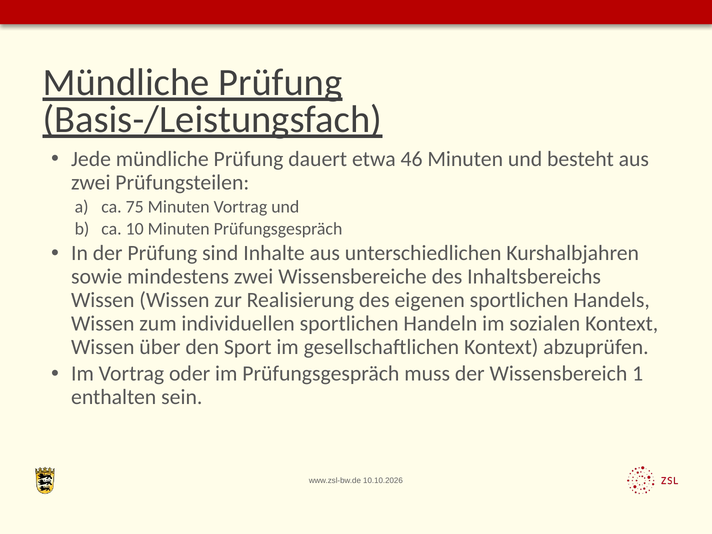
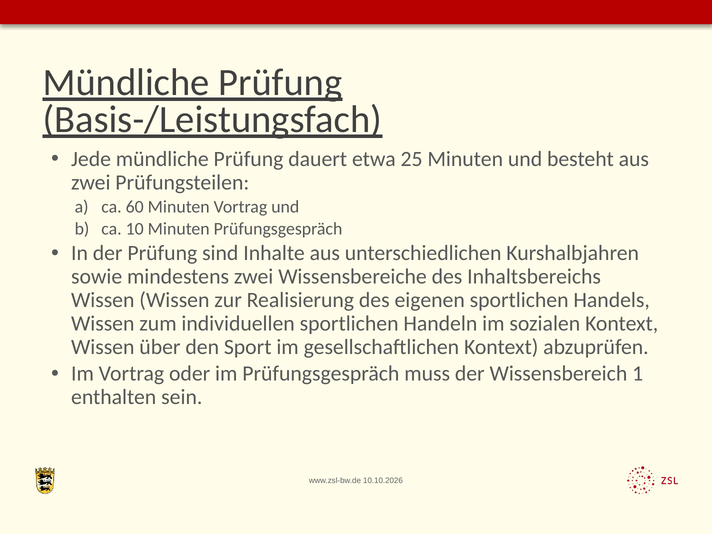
46: 46 -> 25 (412, 159)
75: 75 -> 60 (135, 207)
